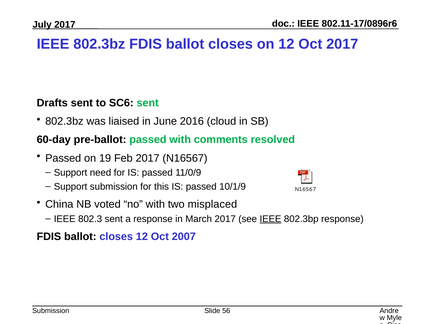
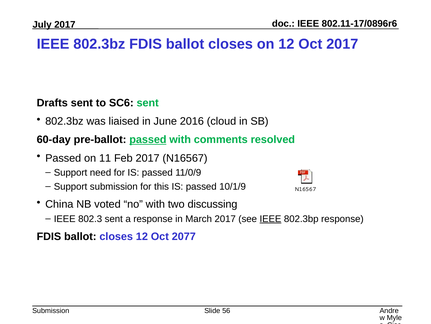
passed underline: none -> present (148, 139)
19: 19 -> 11 (105, 158)
misplaced: misplaced -> discussing (212, 204)
2007: 2007 -> 2077 (184, 236)
